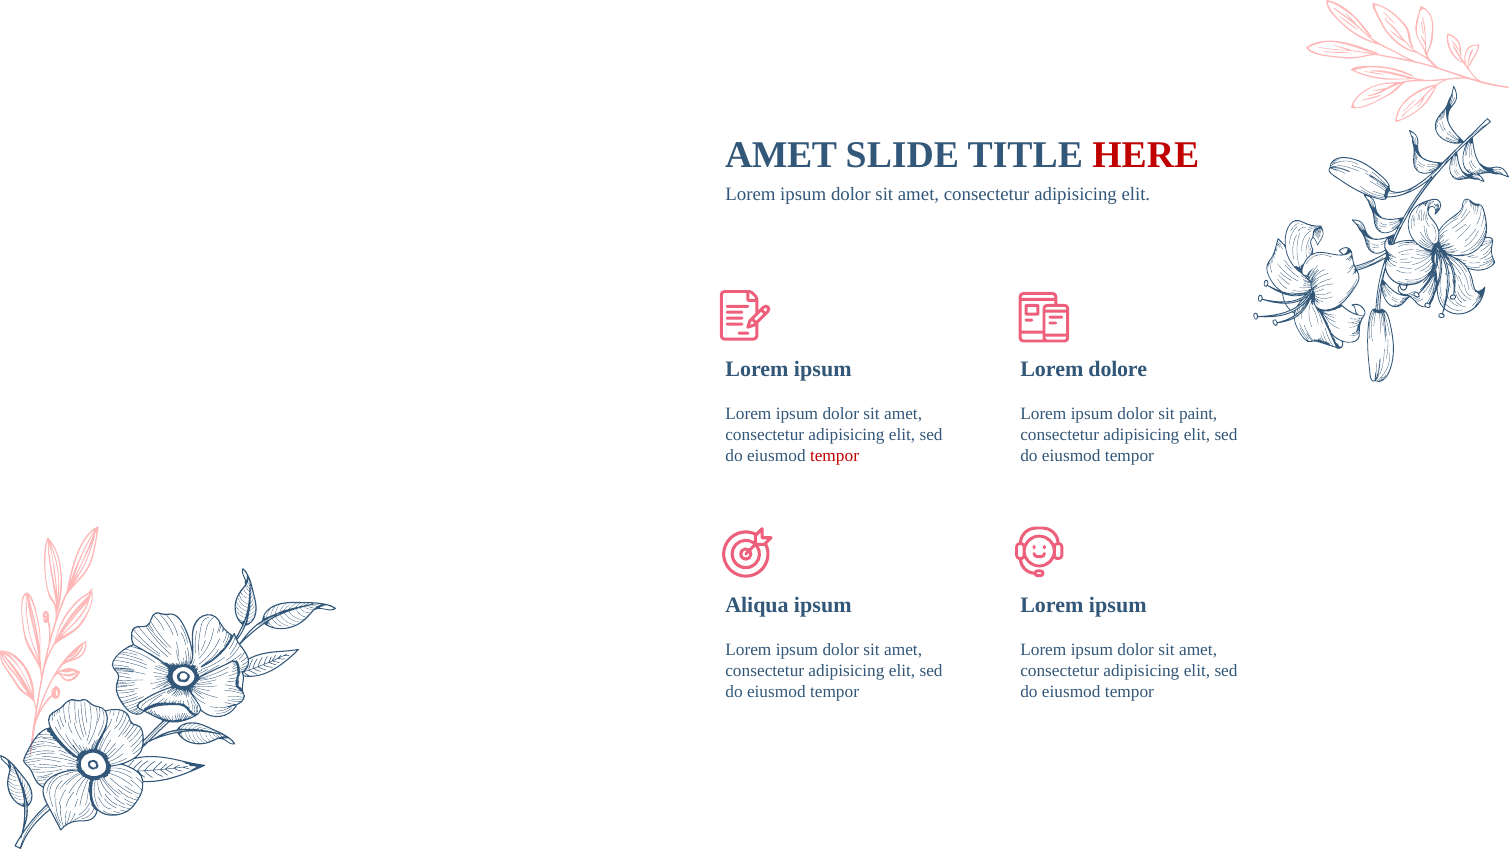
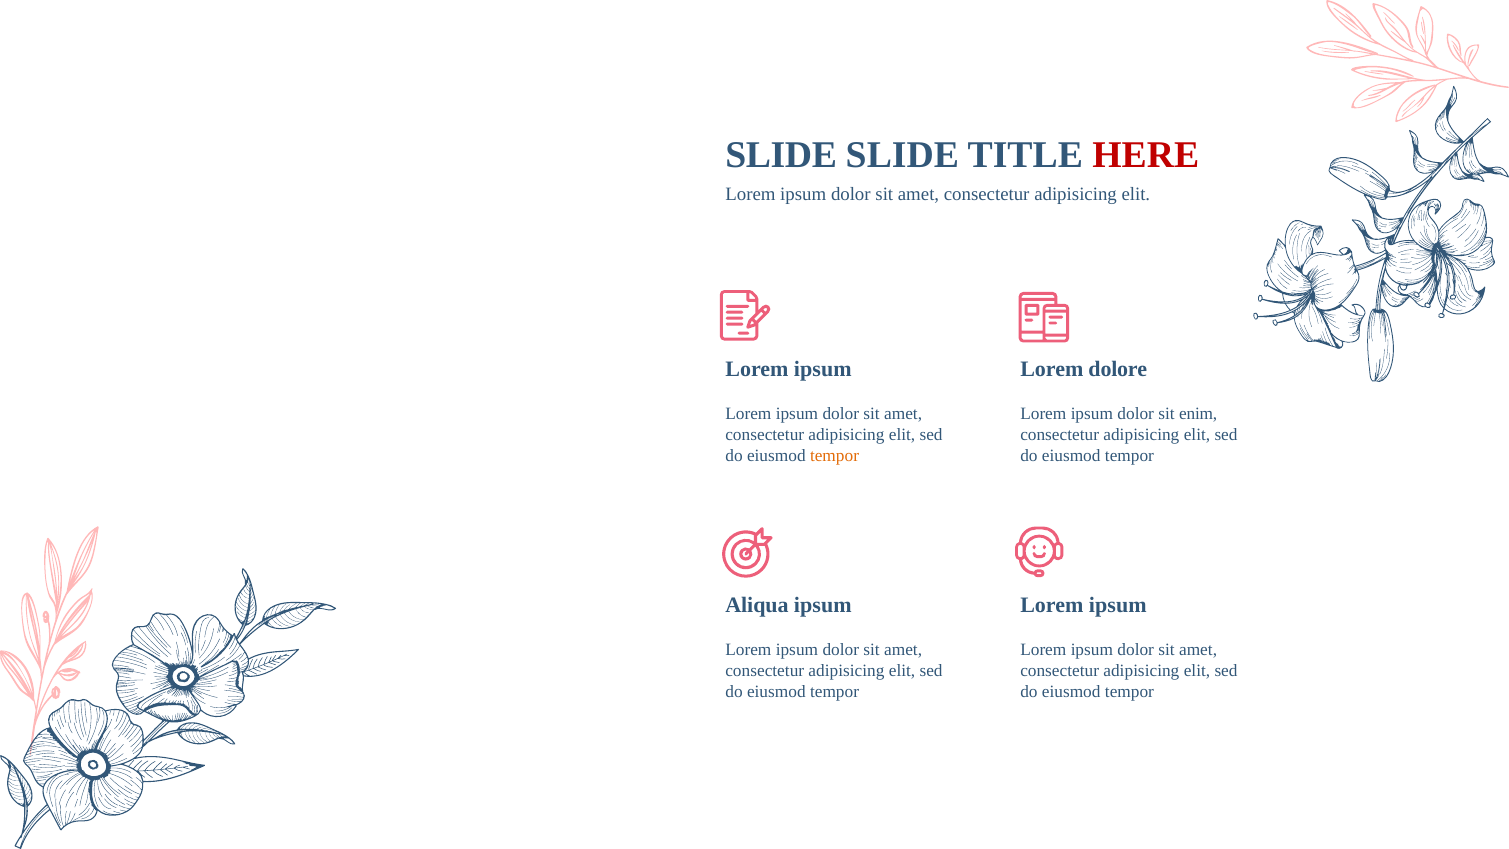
AMET: AMET -> SLIDE (781, 155)
paint: paint -> enim (1198, 414)
tempor colour: red -> orange (835, 456)
